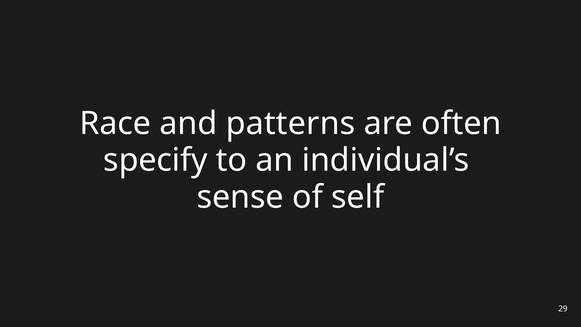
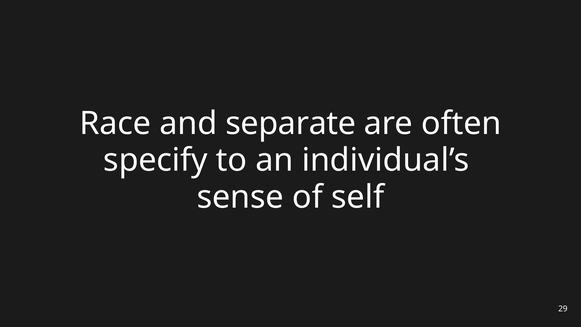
patterns: patterns -> separate (291, 123)
